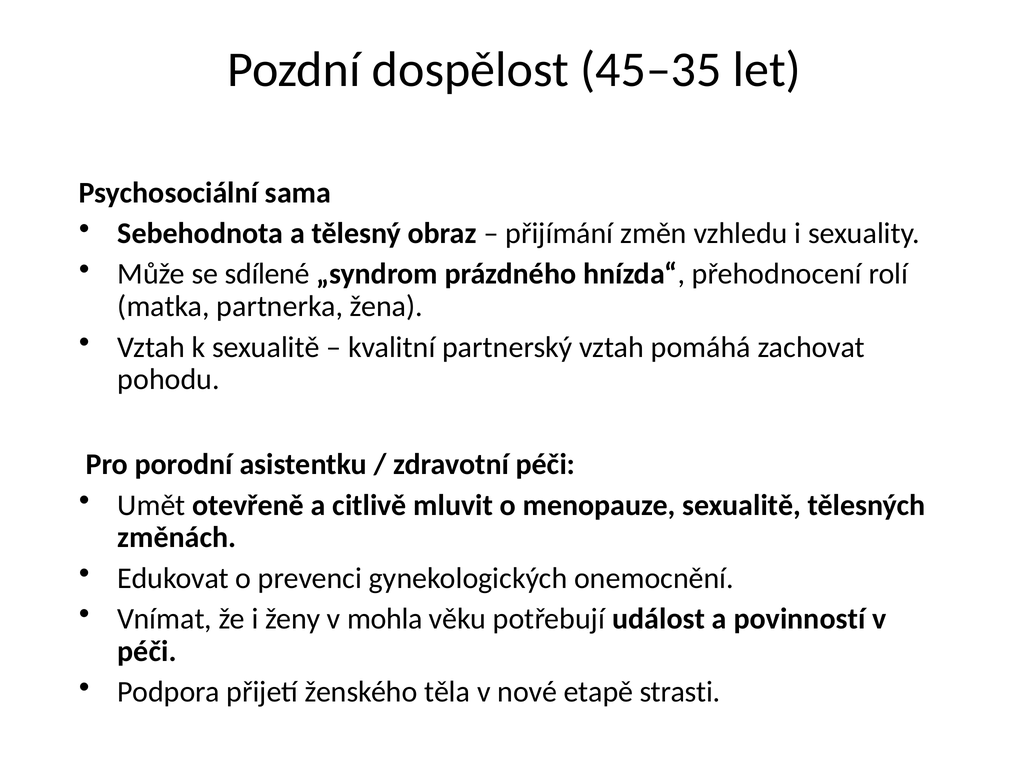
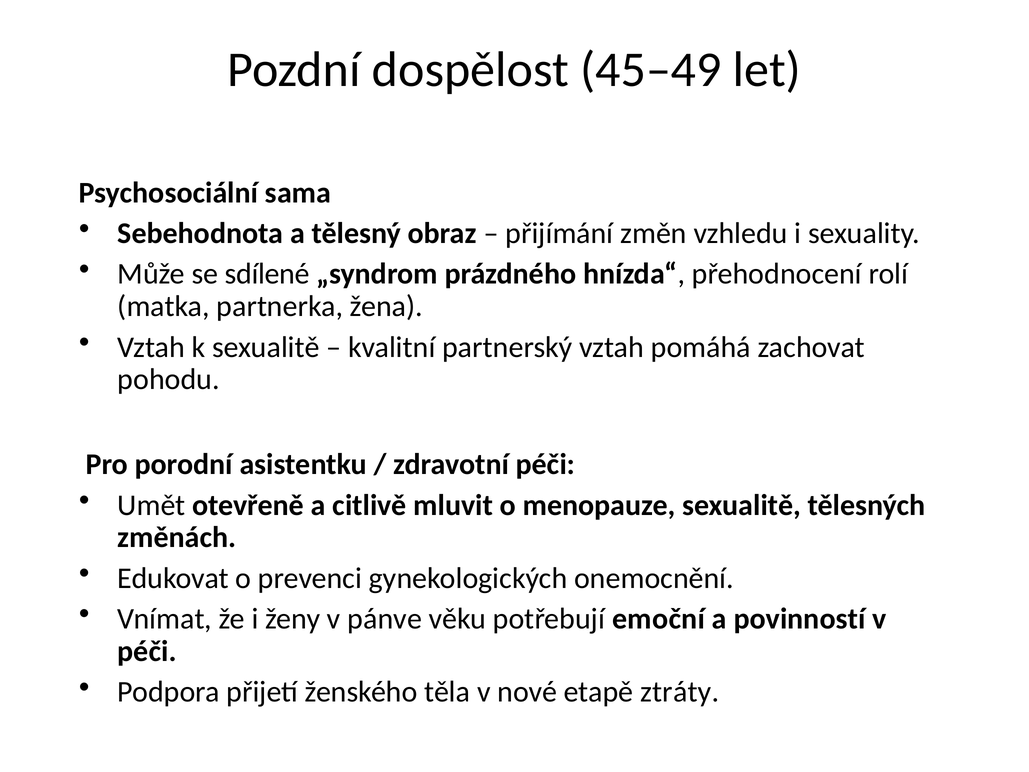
45–35: 45–35 -> 45–49 (651, 70)
mohla: mohla -> pánve (385, 619)
událost: událost -> emoční (659, 619)
strasti: strasti -> ztráty (680, 692)
